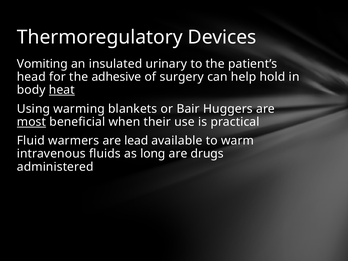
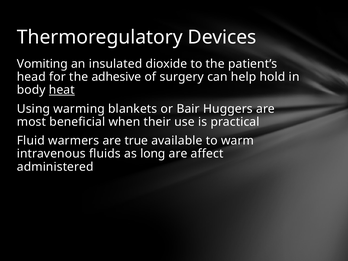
urinary: urinary -> dioxide (166, 64)
most underline: present -> none (31, 122)
lead: lead -> true (136, 141)
drugs: drugs -> affect (207, 154)
